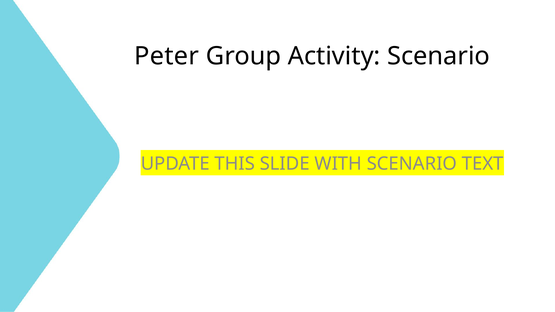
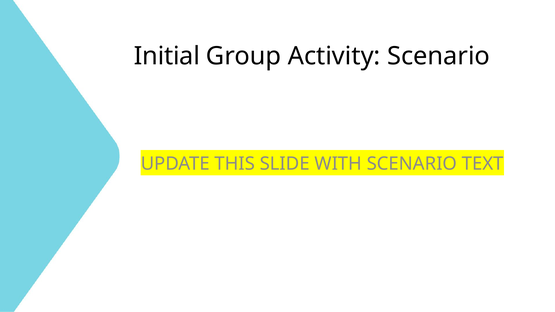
Peter: Peter -> Initial (167, 56)
